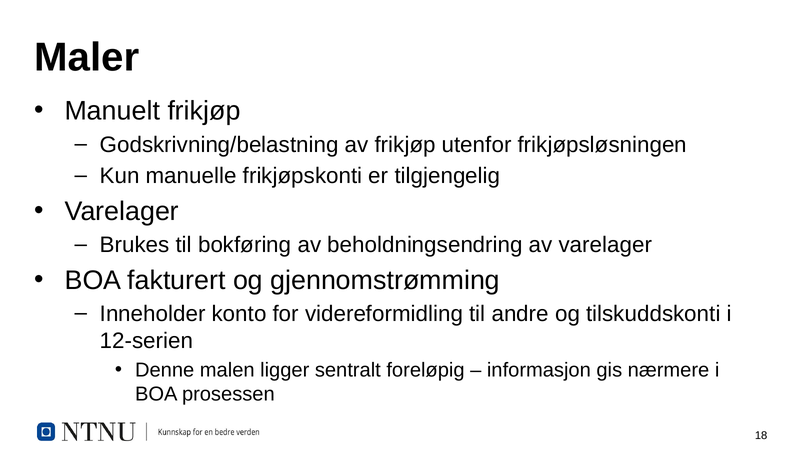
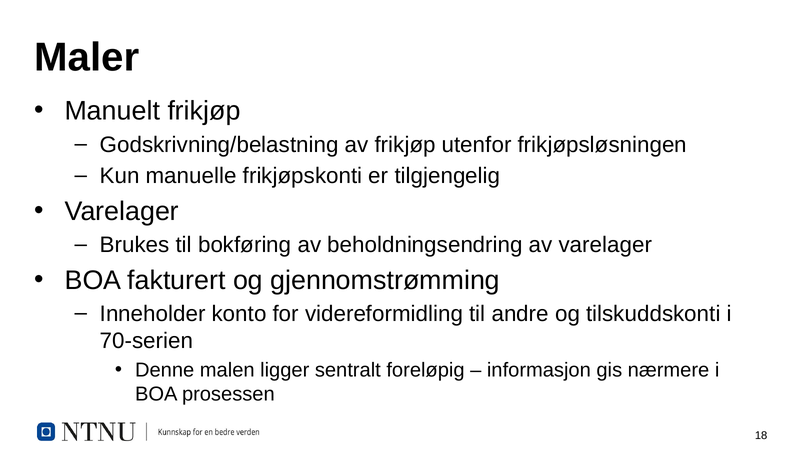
12-serien: 12-serien -> 70-serien (146, 341)
